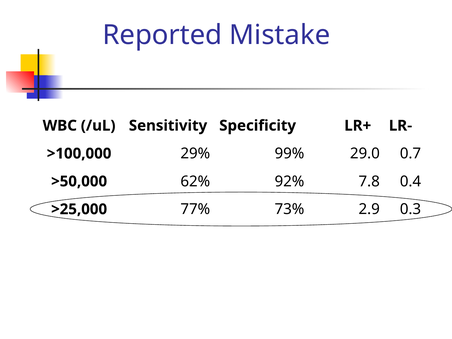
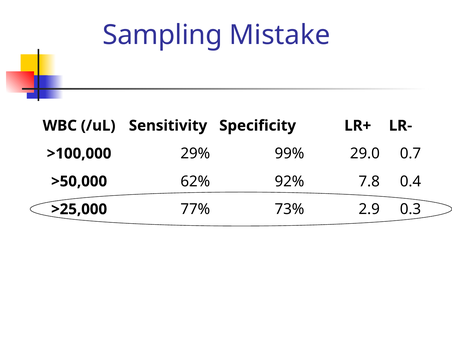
Reported: Reported -> Sampling (162, 35)
